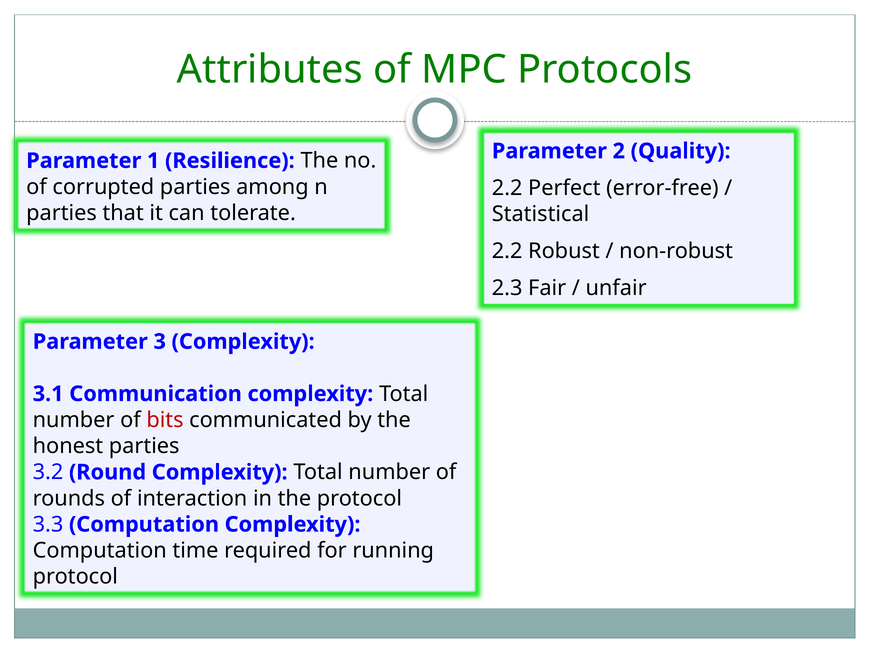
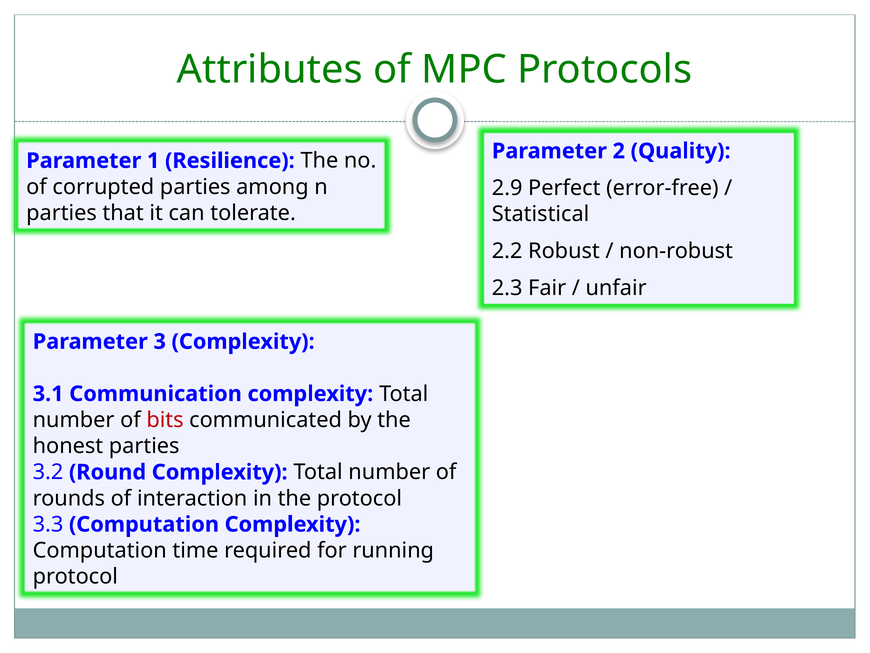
2.2: 2.2 -> 2.9 (507, 188)
